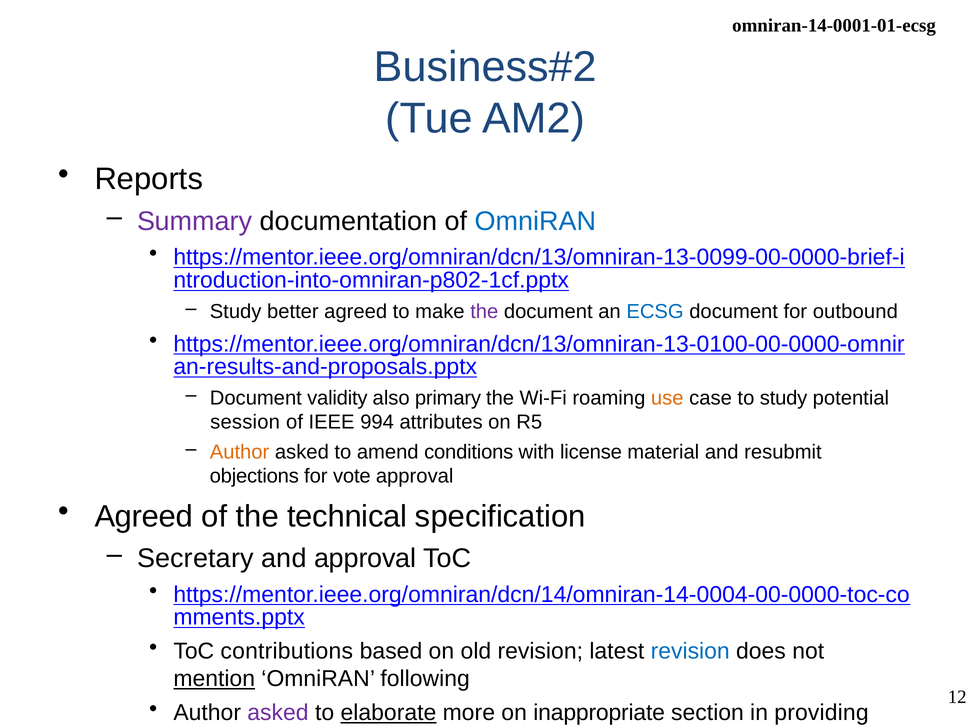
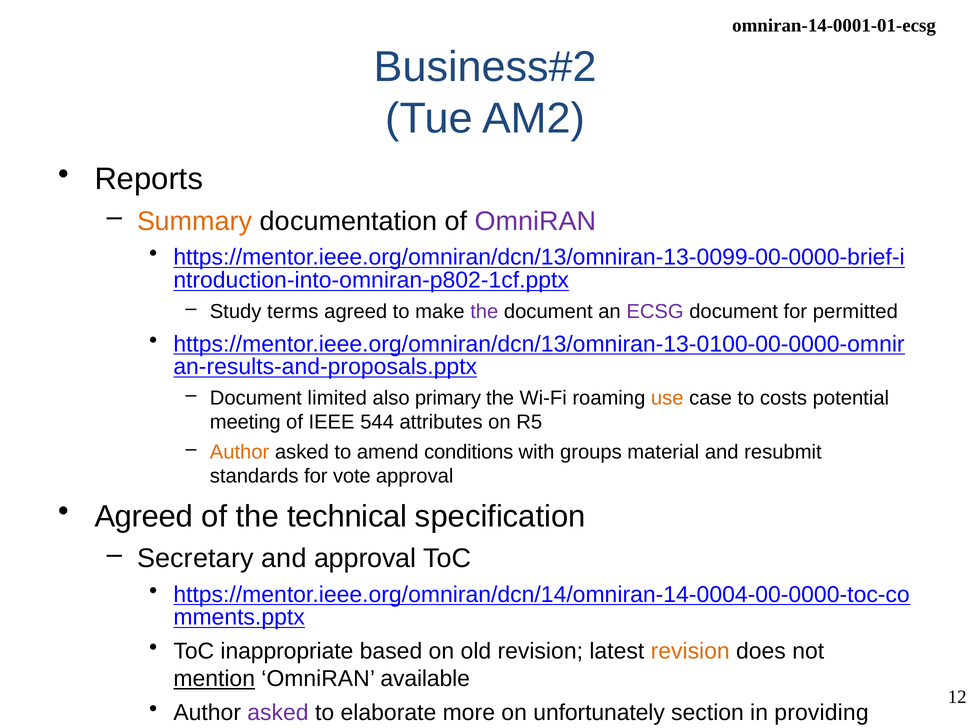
Summary colour: purple -> orange (195, 221)
OmniRAN colour: blue -> purple (535, 221)
better: better -> terms (293, 312)
ECSG colour: blue -> purple (655, 312)
outbound: outbound -> permitted (855, 312)
validity: validity -> limited (337, 398)
to study: study -> costs (784, 398)
session: session -> meeting (245, 422)
994: 994 -> 544 (377, 422)
license: license -> groups (591, 452)
objections: objections -> standards (254, 476)
contributions: contributions -> inappropriate (287, 652)
revision colour: blue -> orange (690, 652)
following: following -> available (425, 679)
elaborate underline: present -> none (388, 713)
inappropriate: inappropriate -> unfortunately (599, 713)
